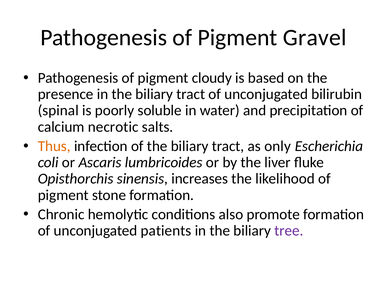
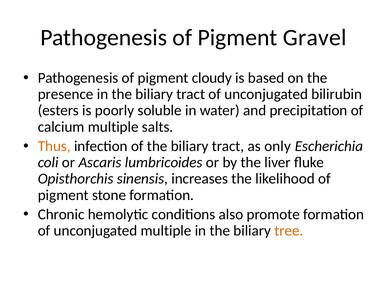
spinal: spinal -> esters (58, 111)
calcium necrotic: necrotic -> multiple (113, 127)
unconjugated patients: patients -> multiple (166, 231)
tree colour: purple -> orange (289, 231)
